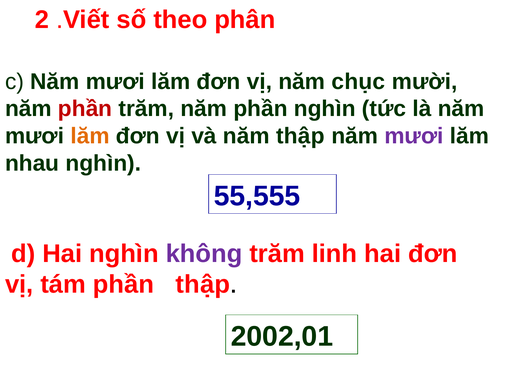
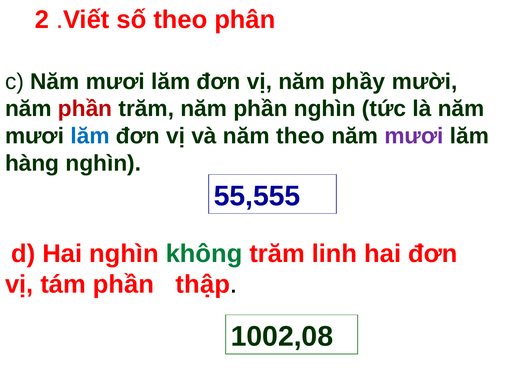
chục: chục -> phầy (358, 82)
lăm colour: orange -> blue (90, 136)
năm thập: thập -> theo (300, 136)
nhau: nhau -> hàng (32, 163)
không colour: purple -> green (204, 254)
2002,01: 2002,01 -> 1002,08 (282, 337)
